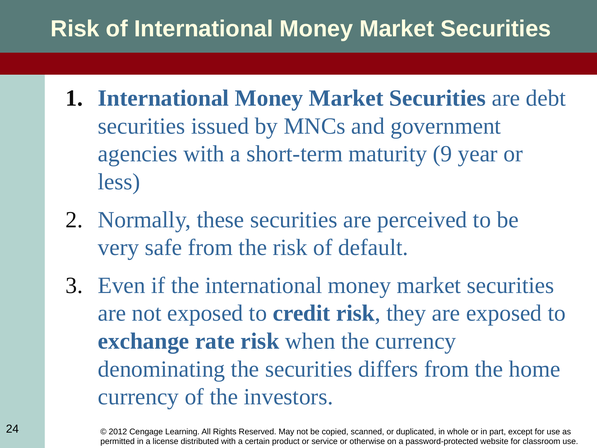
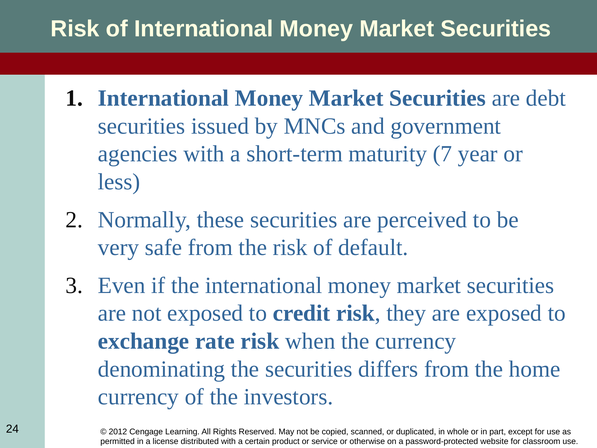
9: 9 -> 7 (442, 154)
